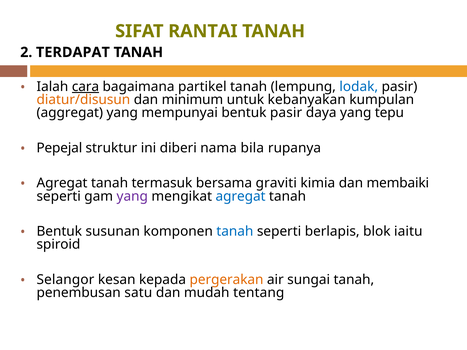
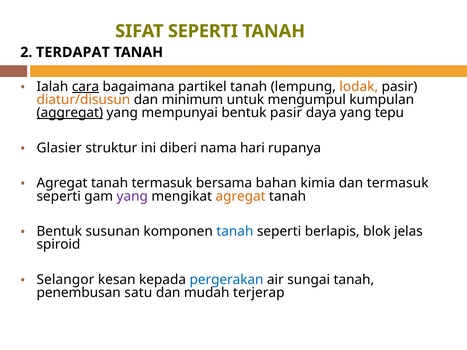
SIFAT RANTAI: RANTAI -> SEPERTI (203, 31)
lodak colour: blue -> orange (359, 87)
kebanyakan: kebanyakan -> mengumpul (307, 100)
aggregat underline: none -> present (70, 113)
Pepejal: Pepejal -> Glasier (59, 148)
bila: bila -> hari (252, 148)
graviti: graviti -> bahan (276, 183)
dan membaiki: membaiki -> termasuk (398, 183)
agregat colour: blue -> orange (241, 196)
iaitu: iaitu -> jelas (408, 232)
pergerakan colour: orange -> blue (227, 280)
tentang: tentang -> terjerap (259, 293)
